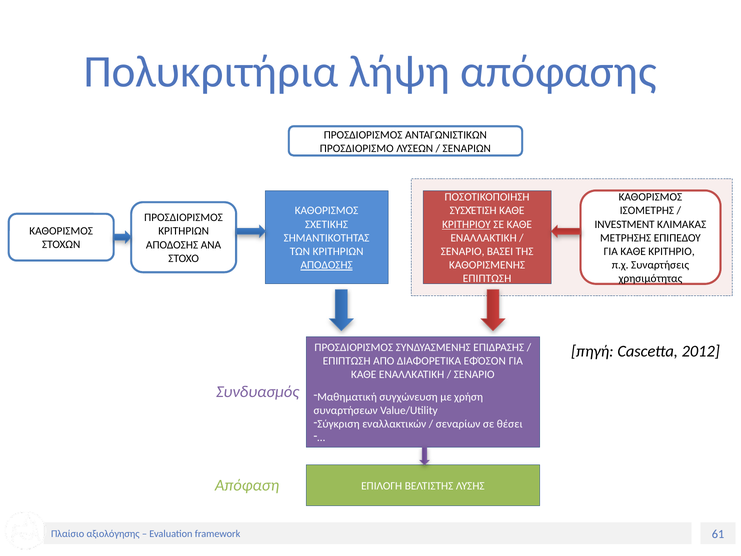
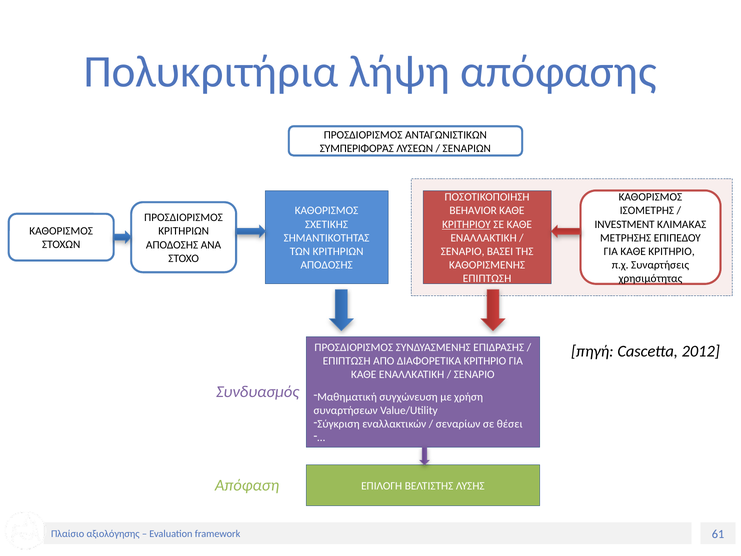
ΠΡΟΣΔΙΟΡΙΣΜΟ: ΠΡΟΣΔΙΟΡΙΣΜΟ -> ΣΥΜΠΕΡΙΦΟΡΆΣ (357, 148)
ΣΥΣΧΈΤΙΣΗ: ΣΥΣΧΈΤΙΣΗ -> BEHAVIOR (473, 211)
ΑΠΟΔΟΣΗΣ underline: present -> none (327, 265)
ΔΙΑΦΟΡΕΤΙΚΑ ΕΦΌΣΟΝ: ΕΦΌΣΟΝ -> ΚΡΙΤΗΡΙΟ (485, 361)
